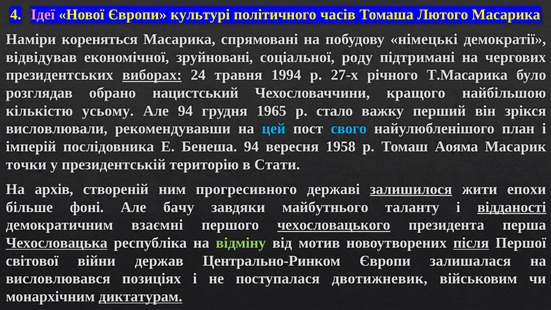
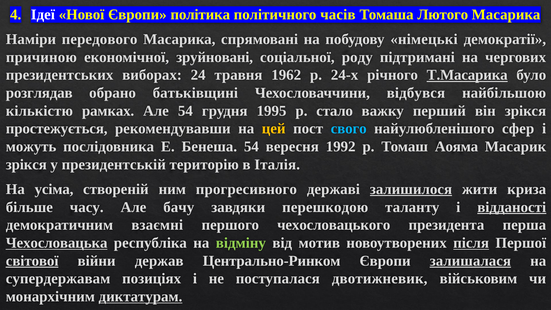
Ідеї colour: pink -> white (43, 15)
культурі: культурі -> політика (200, 15)
кореняться: кореняться -> передового (100, 39)
відвідував: відвідував -> причиною (41, 57)
виборах underline: present -> none (152, 75)
1994: 1994 -> 1962 (286, 75)
27-х: 27-х -> 24-х (345, 75)
Т.Масарика underline: none -> present (467, 75)
нацистський: нацистський -> батьківщині (195, 93)
кращого: кращого -> відбувся (416, 93)
усьому: усьому -> рамках (108, 111)
Але 94: 94 -> 54 (185, 111)
1965: 1965 -> 1995 (272, 111)
висловлювали: висловлювали -> простежується (57, 129)
цей colour: light blue -> yellow (274, 129)
план: план -> сфер (518, 129)
імперій: імперій -> можуть (31, 147)
Бенеша 94: 94 -> 54 (251, 147)
1958: 1958 -> 1992 (341, 147)
точки: точки -> зрікся (26, 164)
Стати: Стати -> Італія (277, 164)
архів: архів -> усіма (54, 189)
епохи: епохи -> криза (527, 189)
фоні: фоні -> часу (87, 207)
майбутнього: майбутнього -> перешкодою (325, 207)
чехословацького underline: present -> none (334, 225)
світової underline: none -> present (32, 261)
залишалася underline: none -> present (470, 261)
висловлювався: висловлювався -> супердержавам (58, 279)
